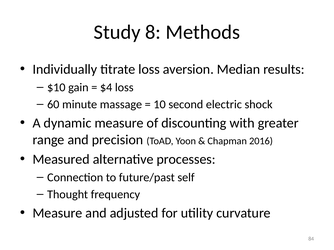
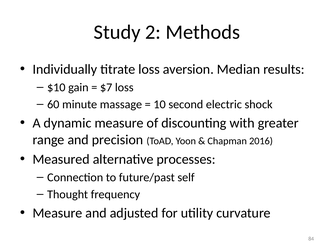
8: 8 -> 2 (153, 32)
$4: $4 -> $7 (106, 88)
